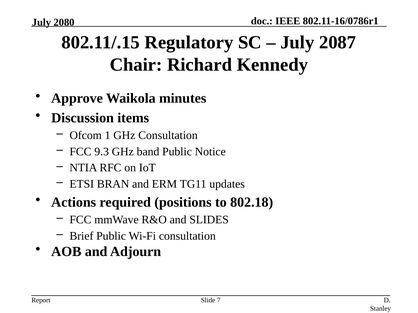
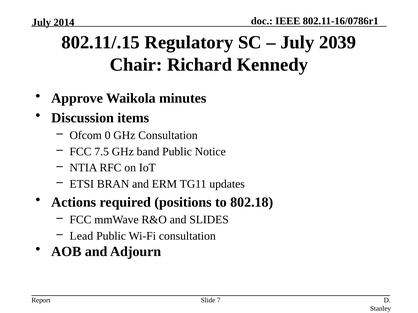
2080: 2080 -> 2014 (64, 22)
2087: 2087 -> 2039 (338, 42)
1: 1 -> 0 (108, 136)
9.3: 9.3 -> 7.5 (102, 152)
Brief: Brief -> Lead (81, 236)
